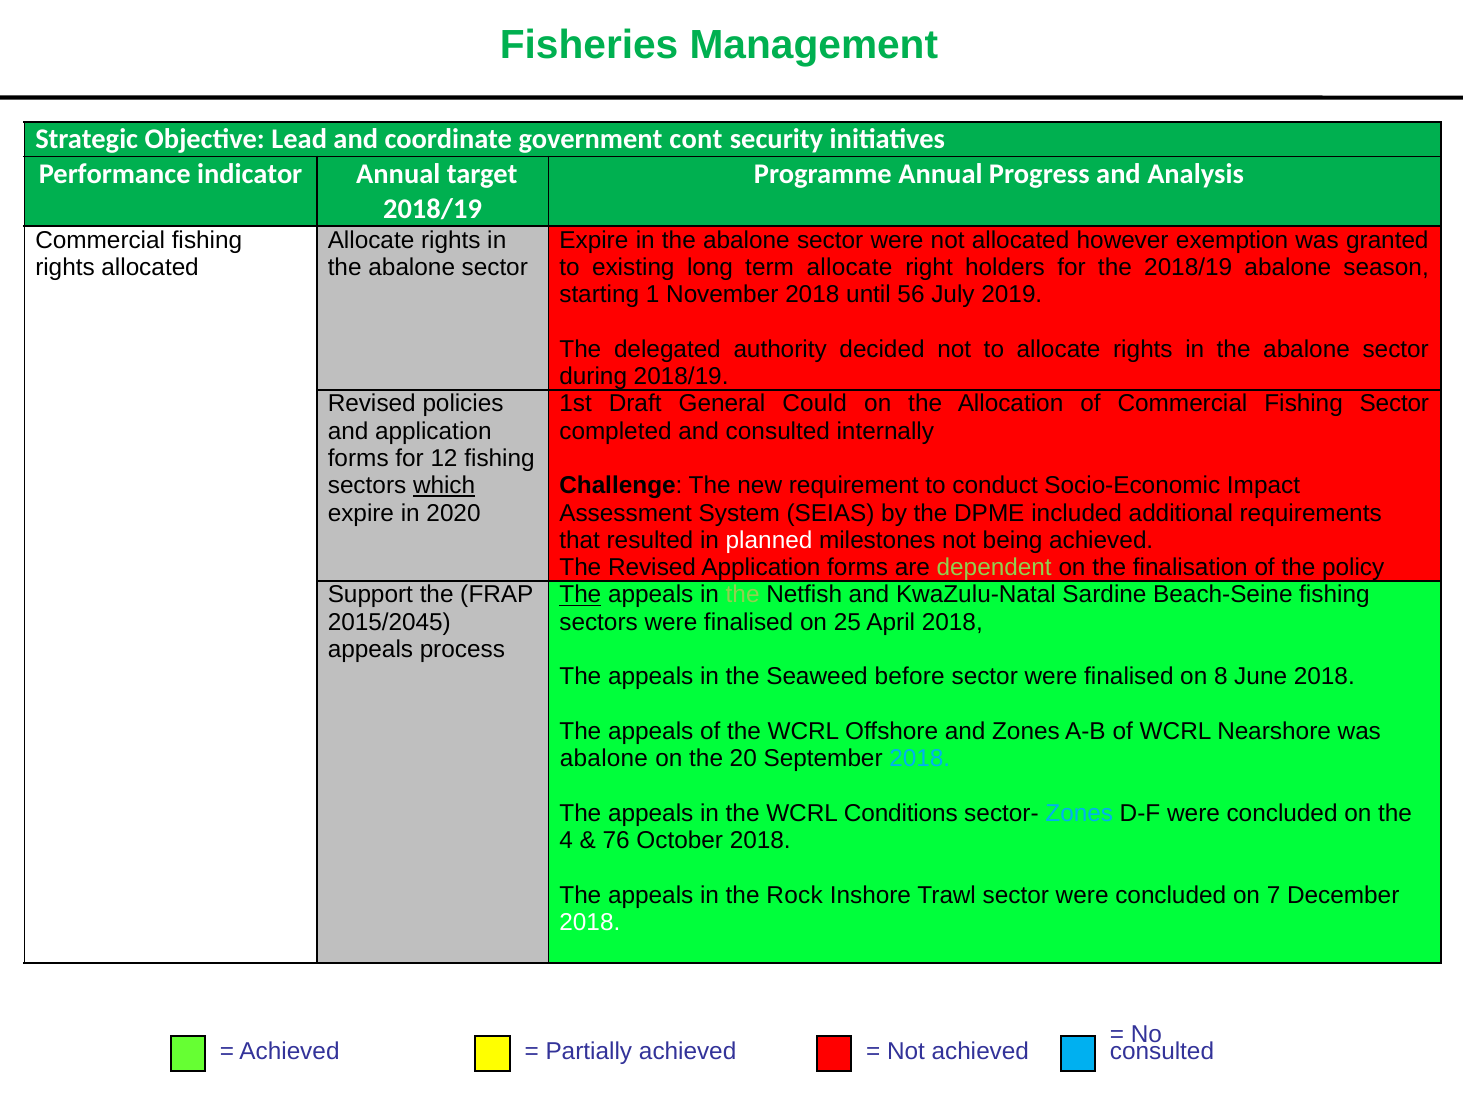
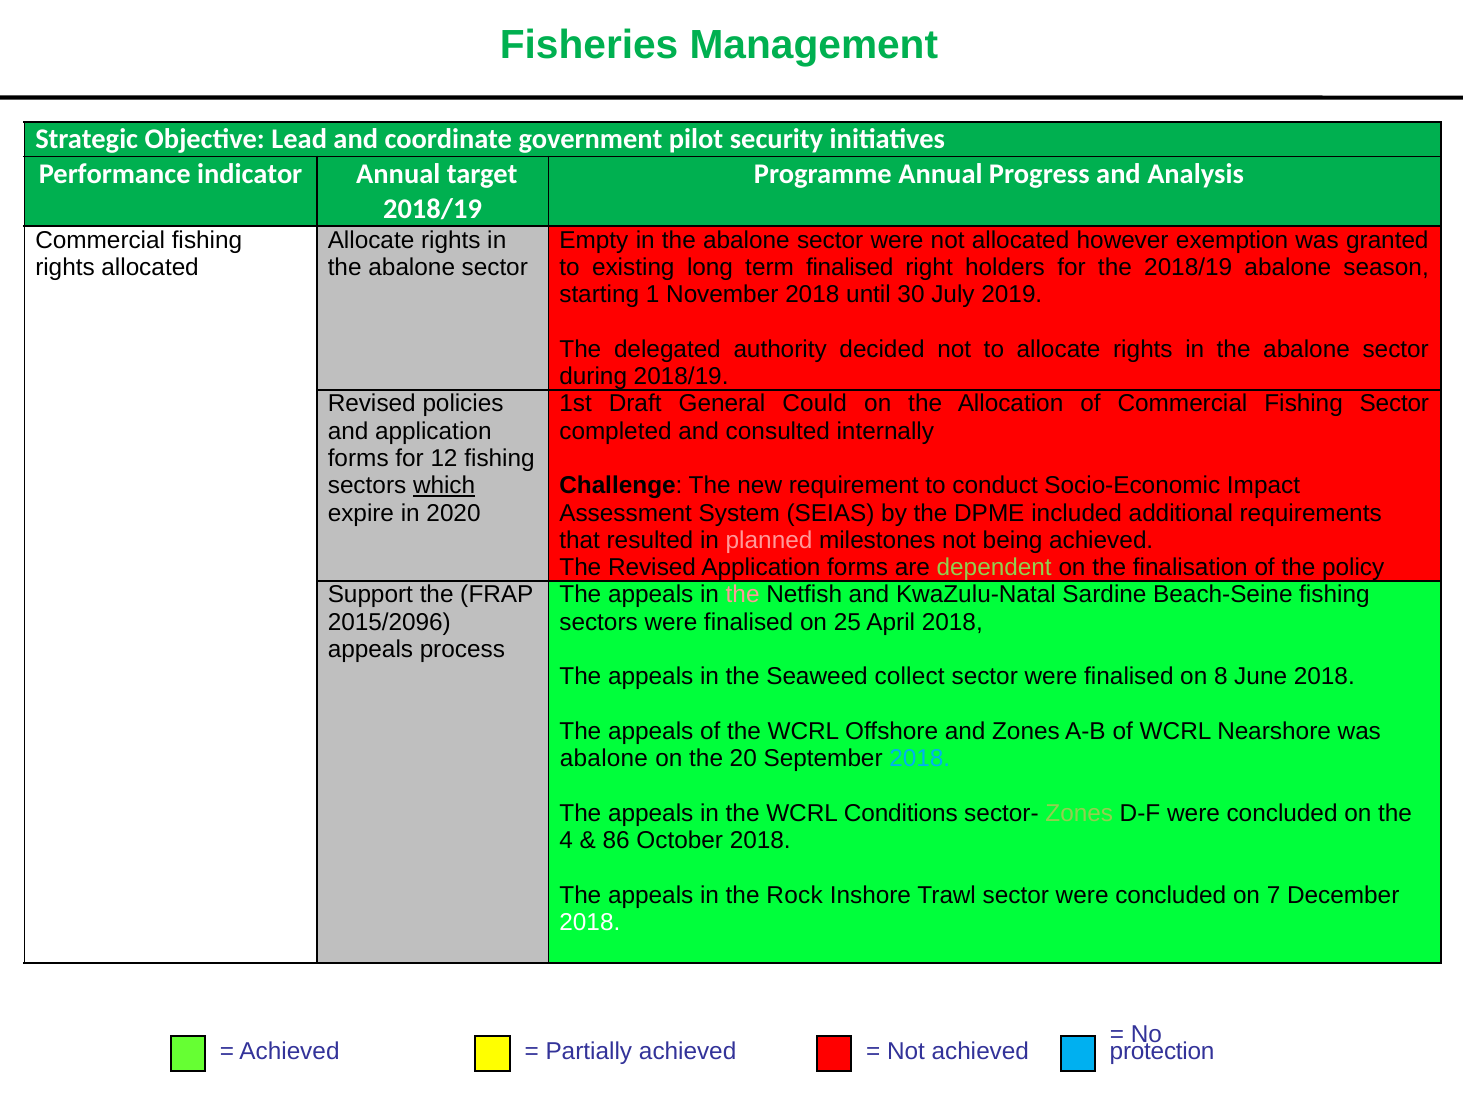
cont: cont -> pilot (696, 140)
Expire: Expire -> Empty (594, 240)
term allocate: allocate -> finalised (850, 267)
56: 56 -> 30 (911, 295)
planned colour: white -> pink (769, 540)
The underline: present -> none (580, 595)
the colour: light green -> pink (743, 595)
2015/2045: 2015/2045 -> 2015/2096 (389, 622)
before: before -> collect (910, 677)
Zones colour: light blue -> light green (1079, 813)
76: 76 -> 86 (616, 841)
consulted: consulted -> protection (1162, 1052)
